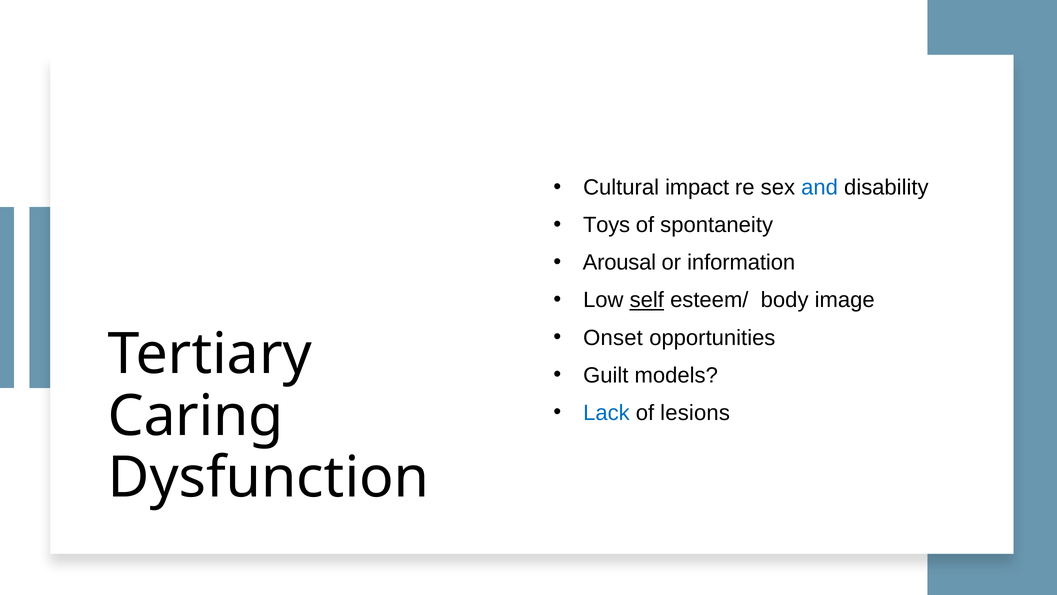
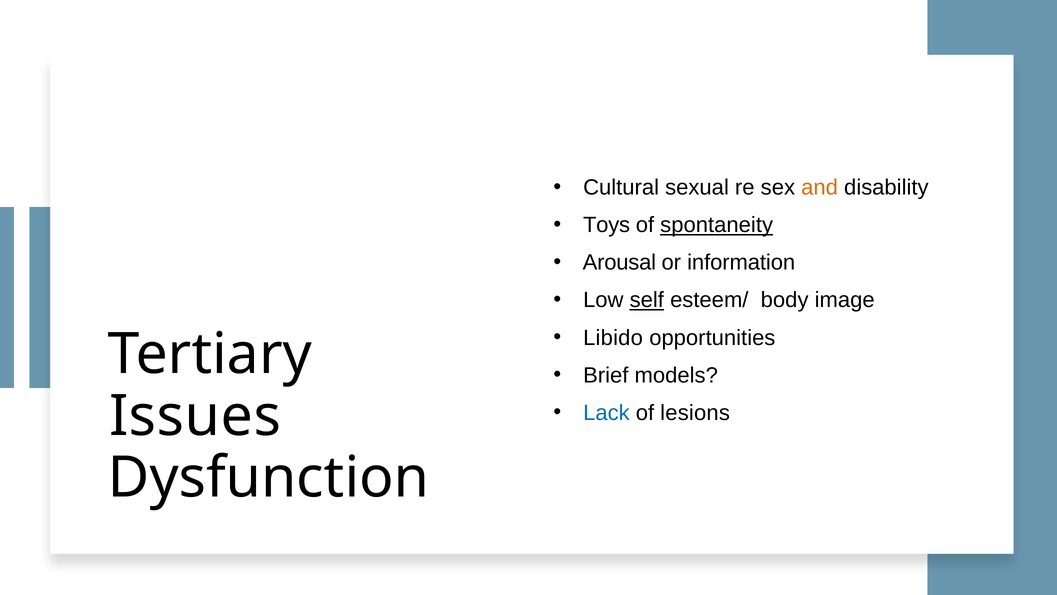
impact: impact -> sexual (697, 188)
and colour: blue -> orange (820, 188)
spontaneity underline: none -> present (717, 225)
Onset: Onset -> Libido (613, 337)
Guilt: Guilt -> Brief (606, 375)
Caring: Caring -> Issues (195, 416)
